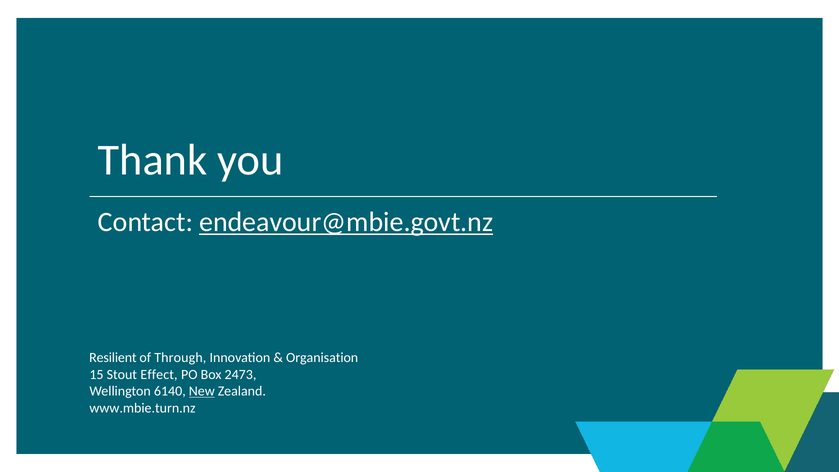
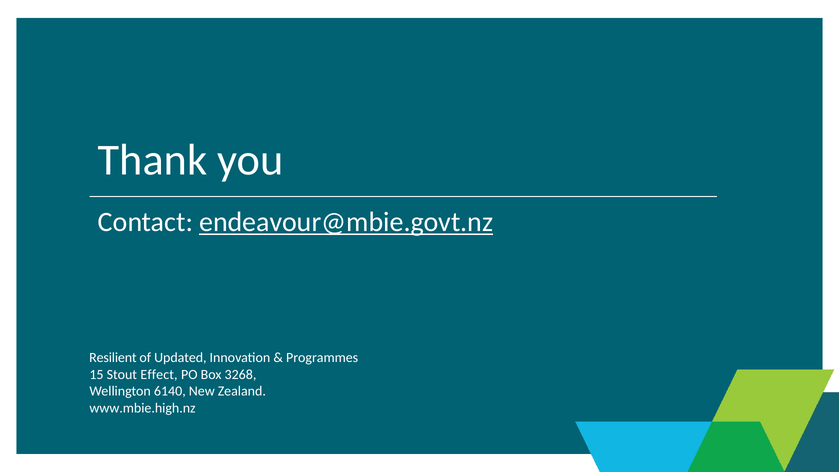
Through: Through -> Updated (180, 358)
Organisation: Organisation -> Programmes (322, 358)
2473: 2473 -> 3268 (240, 374)
New underline: present -> none (202, 391)
www.mbie.turn.nz: www.mbie.turn.nz -> www.mbie.high.nz (143, 408)
